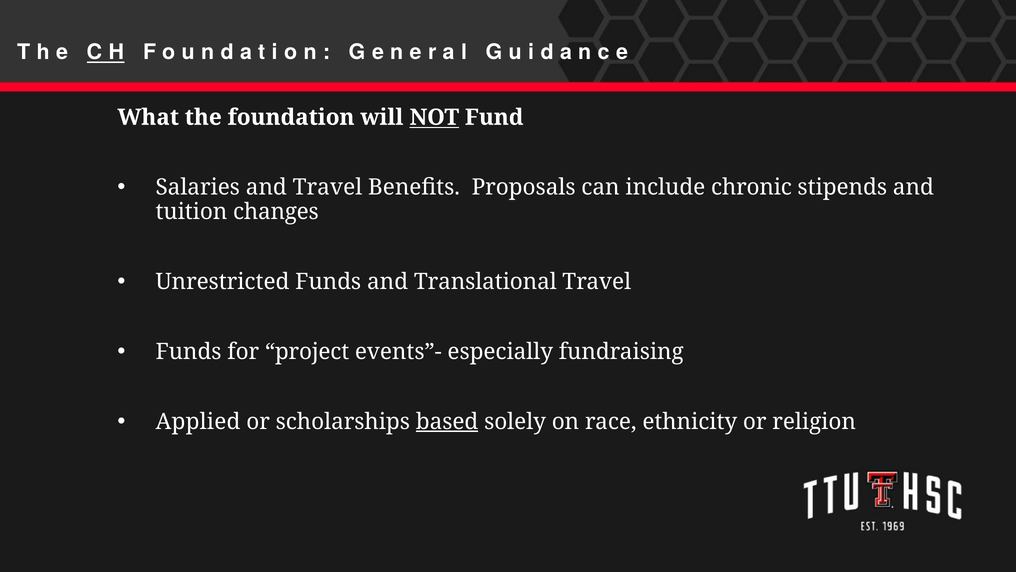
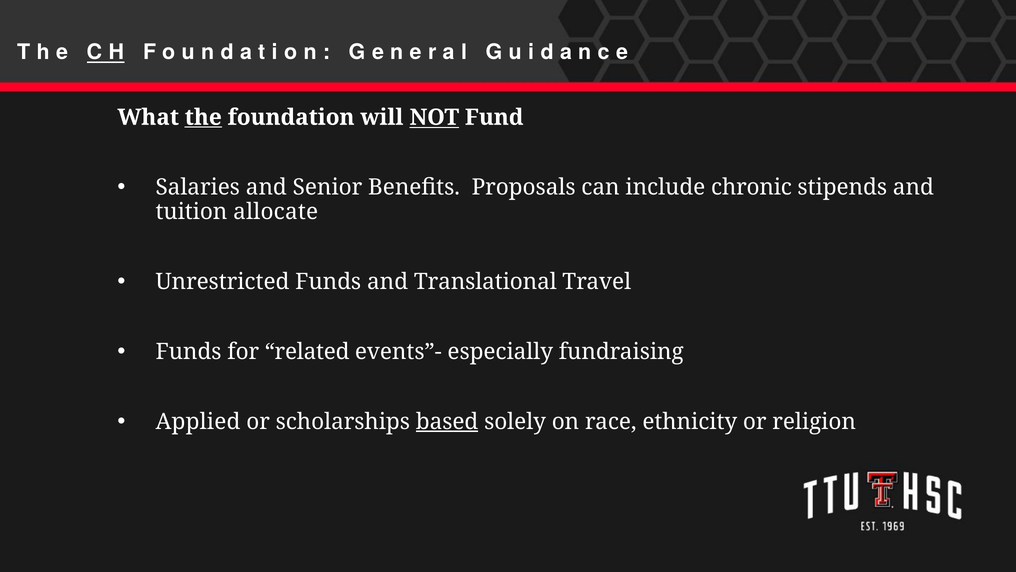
the underline: none -> present (203, 117)
and Travel: Travel -> Senior (328, 187)
changes: changes -> allocate (276, 212)
project: project -> related (307, 351)
